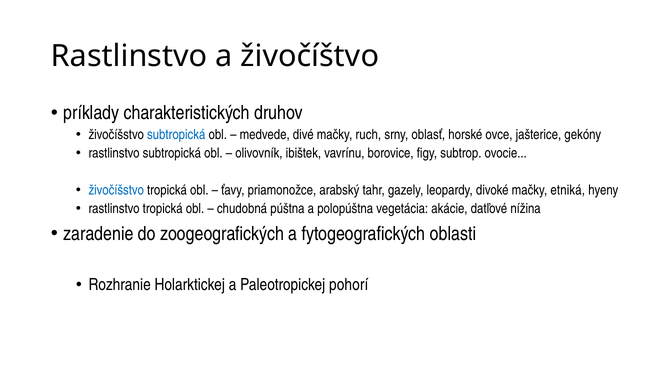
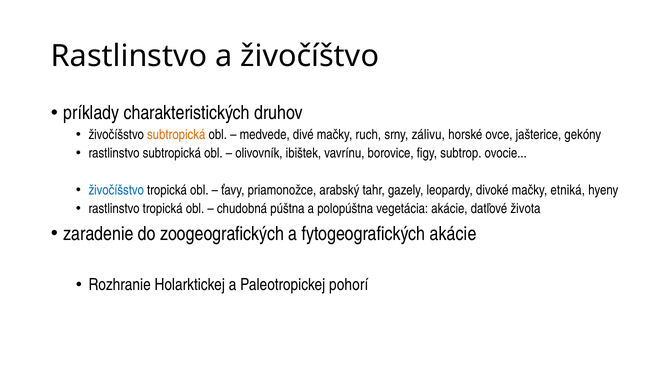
subtropická colour: blue -> orange (176, 134)
oblasť: oblasť -> zálivu (428, 134)
nížina: nížina -> života (525, 208)
fytogeografických oblasti: oblasti -> akácie (453, 233)
